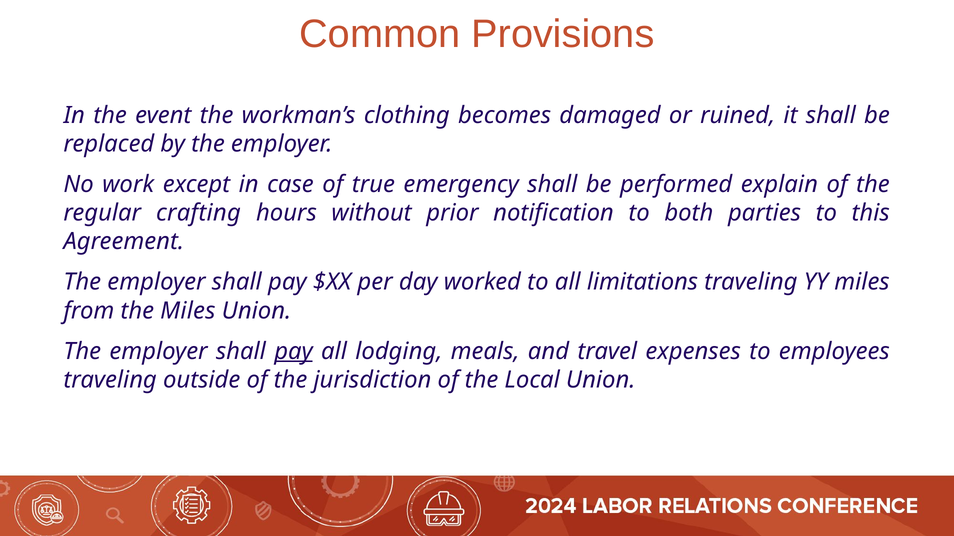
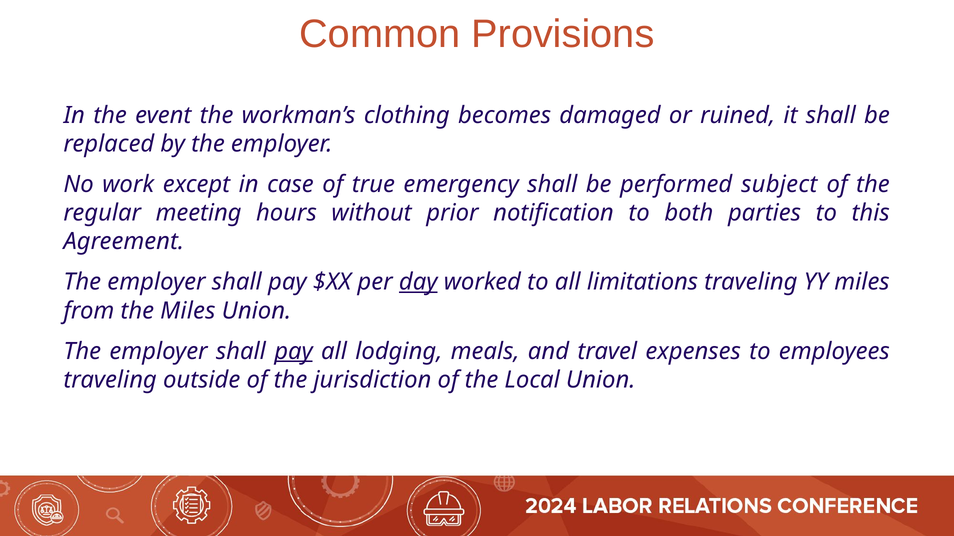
explain: explain -> subject (779, 185)
crafting: crafting -> meeting (199, 213)
day underline: none -> present (418, 282)
